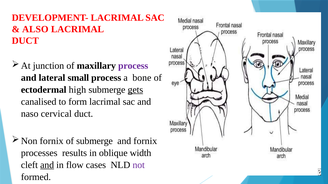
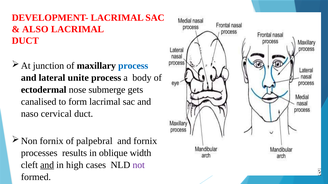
process colour: purple -> blue (133, 66)
small: small -> unite (78, 78)
bone: bone -> body (142, 78)
high: high -> nose (77, 90)
gets underline: present -> none (135, 90)
of submerge: submerge -> palpebral (94, 141)
flow: flow -> high (75, 165)
